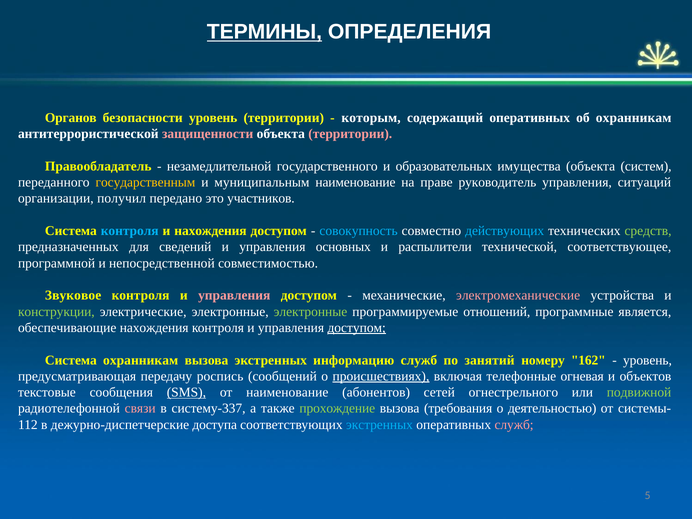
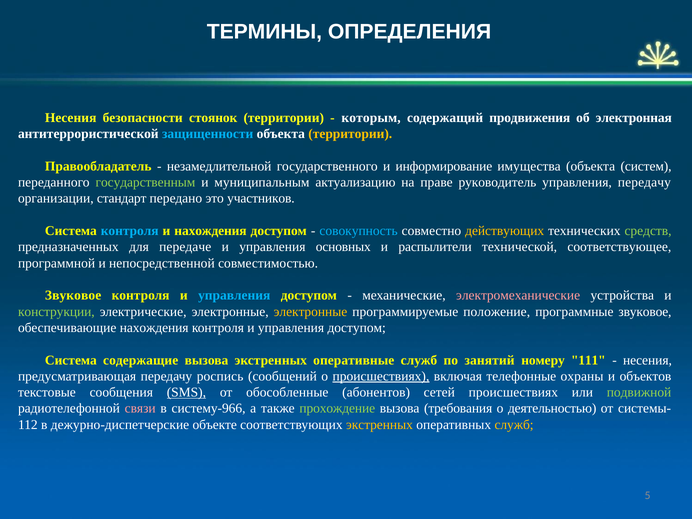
ТЕРМИНЫ underline: present -> none (264, 32)
Органов: Органов -> Несения (71, 118)
безопасности уровень: уровень -> стоянок (213, 118)
содержащий оперативных: оперативных -> продвижения (530, 118)
об охранникам: охранникам -> электронная (634, 118)
защищенности colour: pink -> light blue (208, 134)
территории colour: pink -> yellow (350, 134)
образовательных: образовательных -> информирование (444, 166)
государственным colour: yellow -> light green (145, 182)
муниципальным наименование: наименование -> актуализацию (355, 182)
управления ситуаций: ситуаций -> передачу (644, 182)
получил: получил -> стандарт (122, 199)
действующих colour: light blue -> yellow (505, 231)
сведений: сведений -> передаче (185, 247)
управления colour: pink -> light blue (234, 295)
электронные colour: light green -> yellow (310, 312)
отношений: отношений -> положение (497, 312)
программные является: является -> звуковое (645, 312)
доступом underline: present -> none (357, 328)
Система охранникам: охранникам -> содержащие (141, 360)
информацию: информацию -> оперативные (354, 360)
162: 162 -> 111 (588, 360)
уровень: уровень -> несения (647, 360)
огневая: огневая -> охраны (582, 376)
от наименование: наименование -> обособленные (287, 392)
сетей огнестрельного: огнестрельного -> происшествиях (513, 392)
систему-337: систему-337 -> систему-966 (209, 409)
доступа: доступа -> объекте (215, 425)
экстренных colour: light blue -> yellow (379, 425)
служб colour: pink -> yellow (514, 425)
